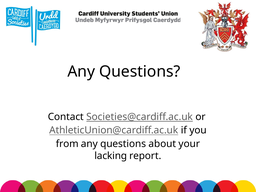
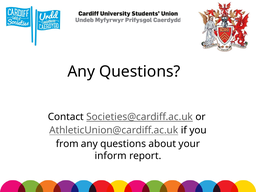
lacking: lacking -> inform (111, 156)
